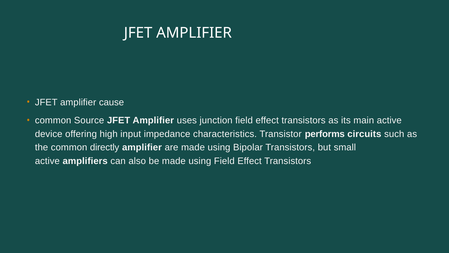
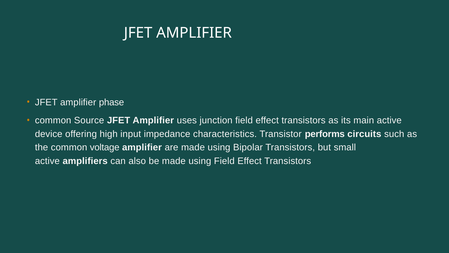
cause: cause -> phase (112, 102)
directly: directly -> voltage (105, 147)
